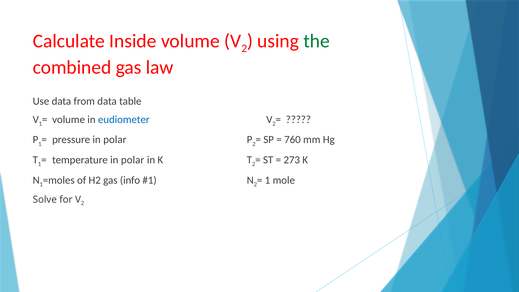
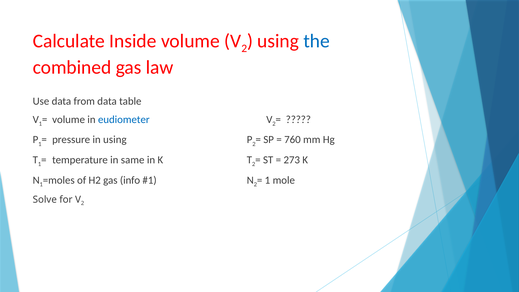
the colour: green -> blue (317, 41)
pressure in polar: polar -> using (115, 140)
temperature in polar: polar -> same (133, 160)
